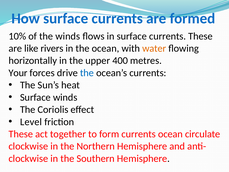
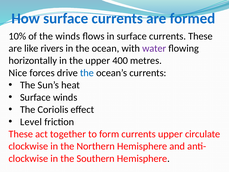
water colour: orange -> purple (154, 48)
Your: Your -> Nice (18, 73)
currents ocean: ocean -> upper (170, 134)
